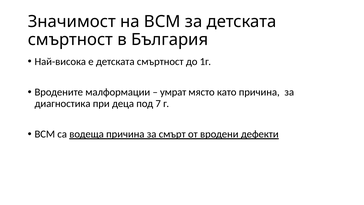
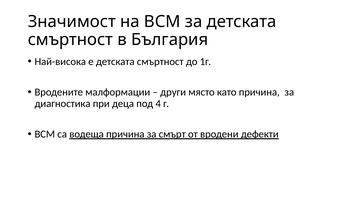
умрат: умрат -> други (173, 92)
7: 7 -> 4 (158, 104)
